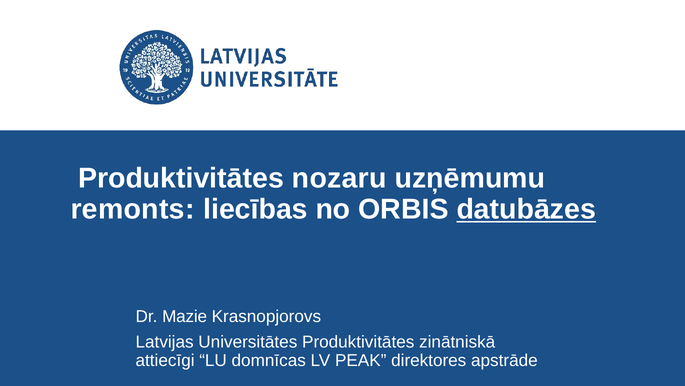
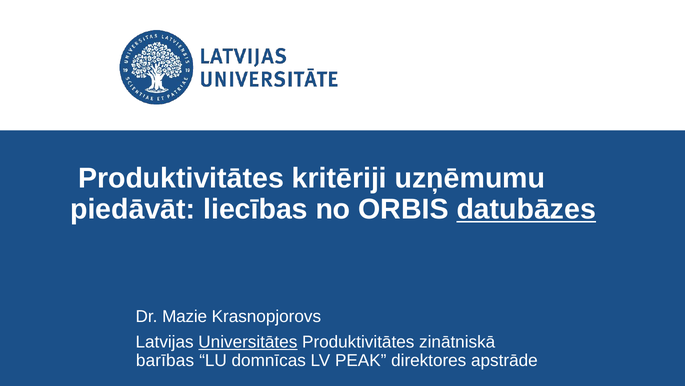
nozaru: nozaru -> kritēriji (339, 178)
remonts: remonts -> piedāvāt (133, 209)
Universitātes underline: none -> present (248, 342)
attiecīgi: attiecīgi -> barības (165, 360)
